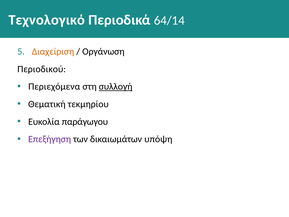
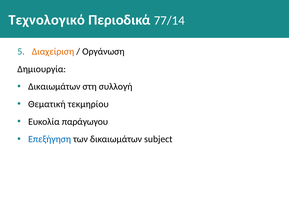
64/14: 64/14 -> 77/14 (169, 20)
Περιοδικού: Περιοδικού -> Δημιουργία (42, 69)
Περιεχόμενα: Περιεχόμενα -> Δικαιωμάτων (54, 86)
συλλογή underline: present -> none (116, 86)
Επεξήγηση colour: purple -> blue (50, 139)
υπόψη: υπόψη -> subject (158, 139)
